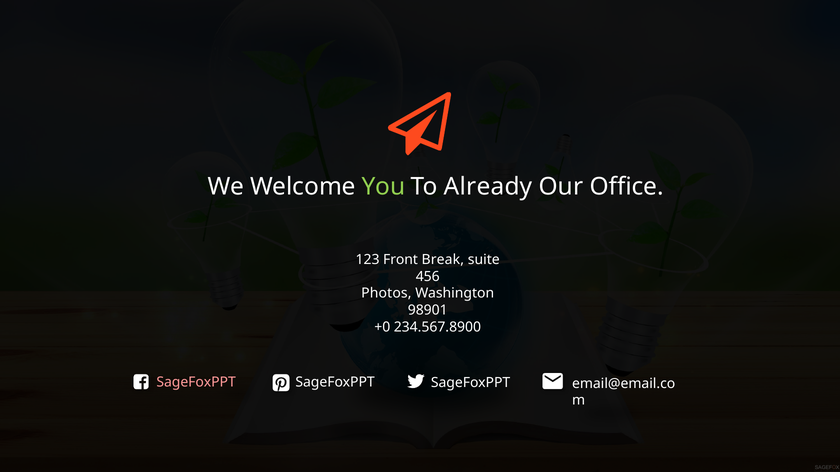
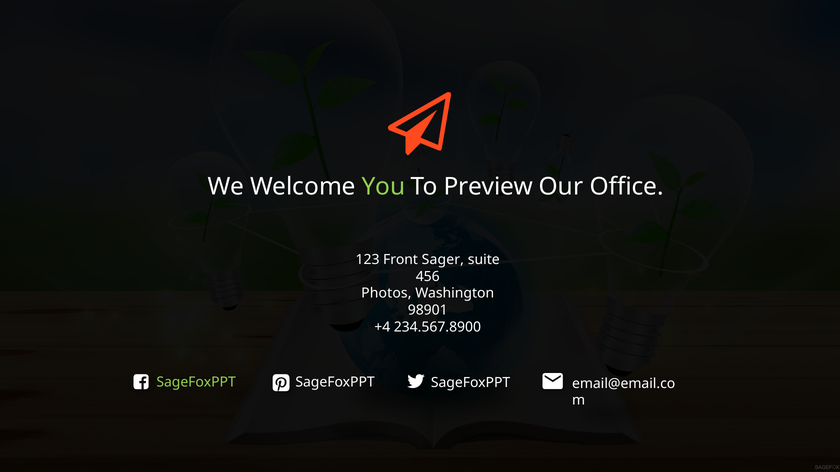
Already: Already -> Preview (488, 187)
Break: Break -> Sager (443, 260)
+0: +0 -> +4 (382, 327)
SageFoxPPT colour: pink -> light green (196, 382)
